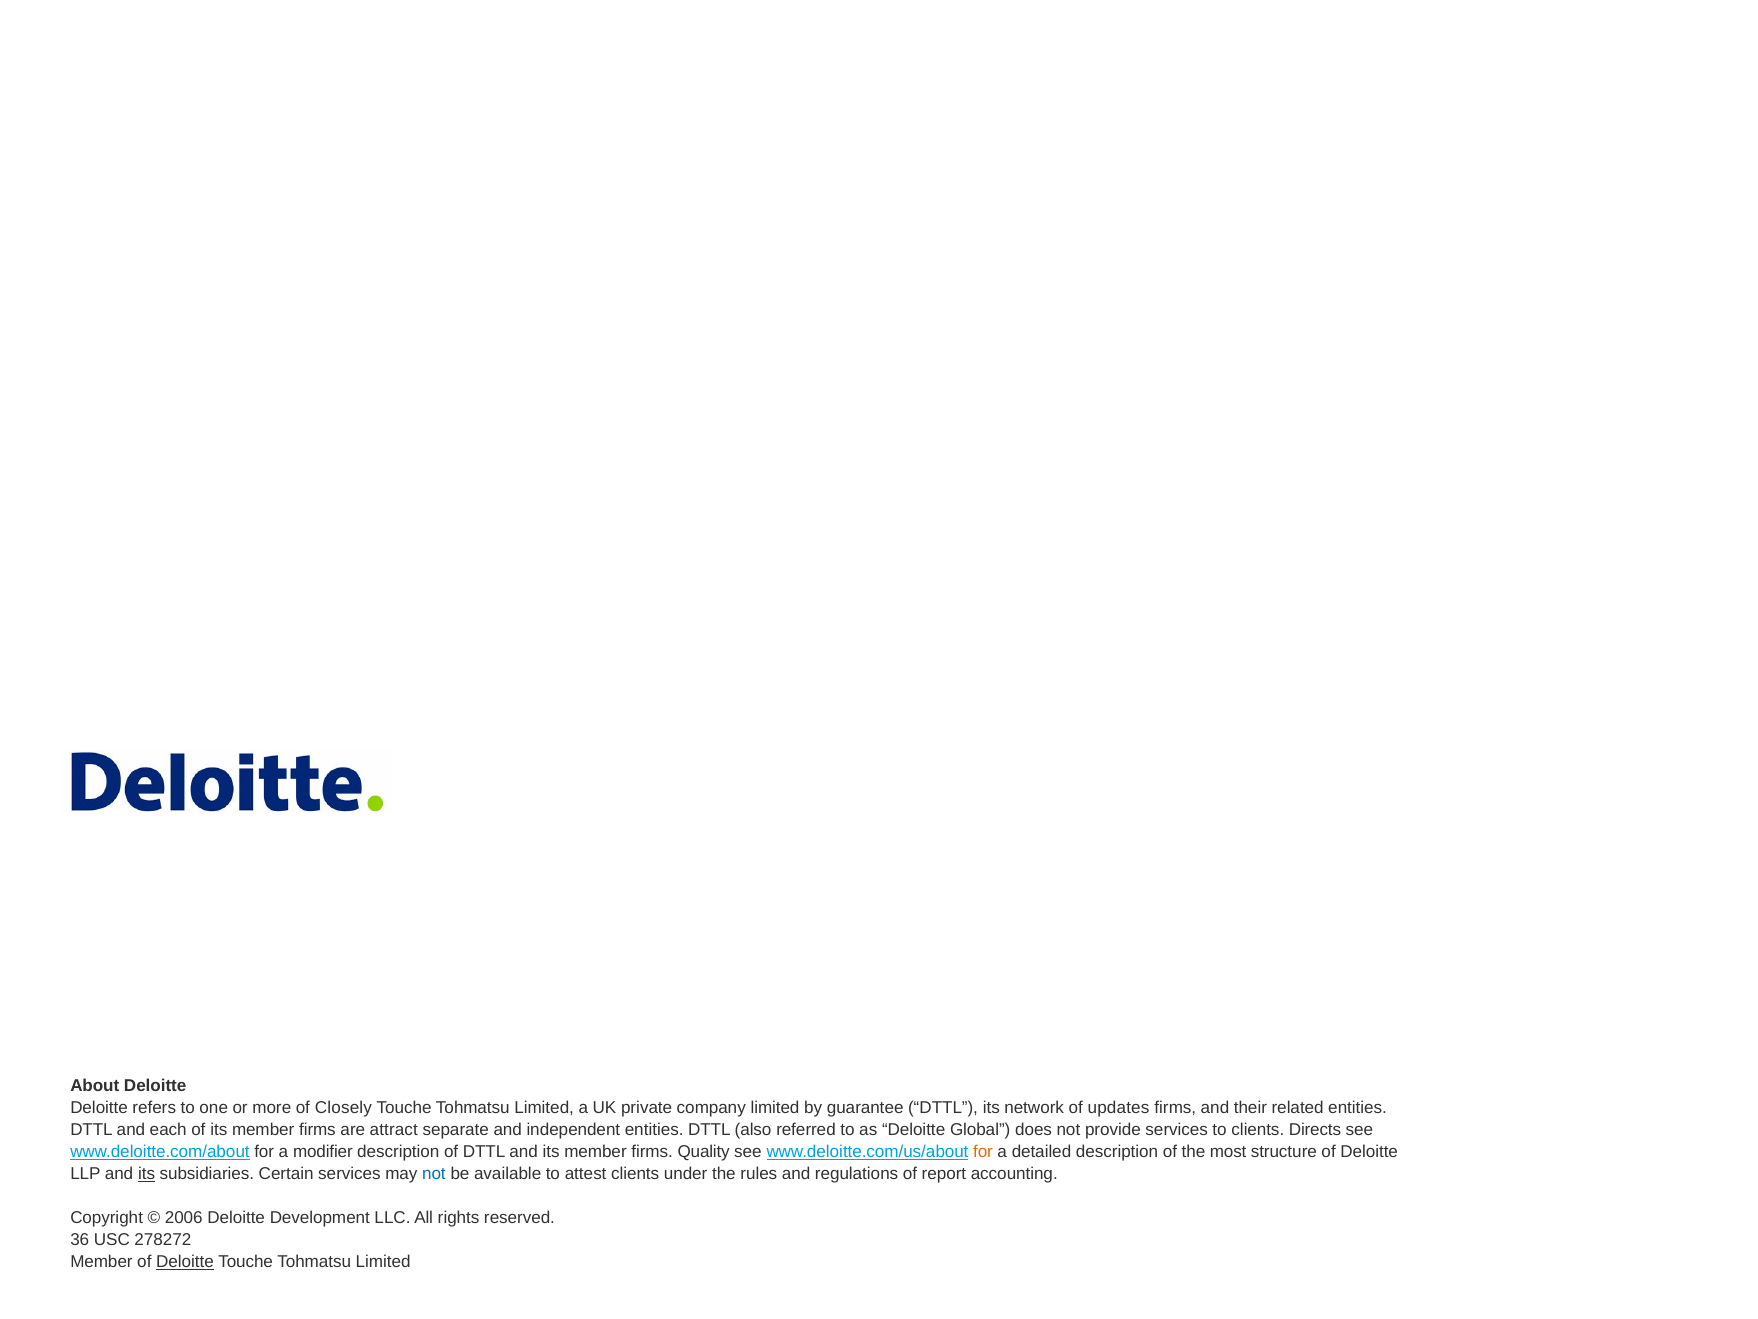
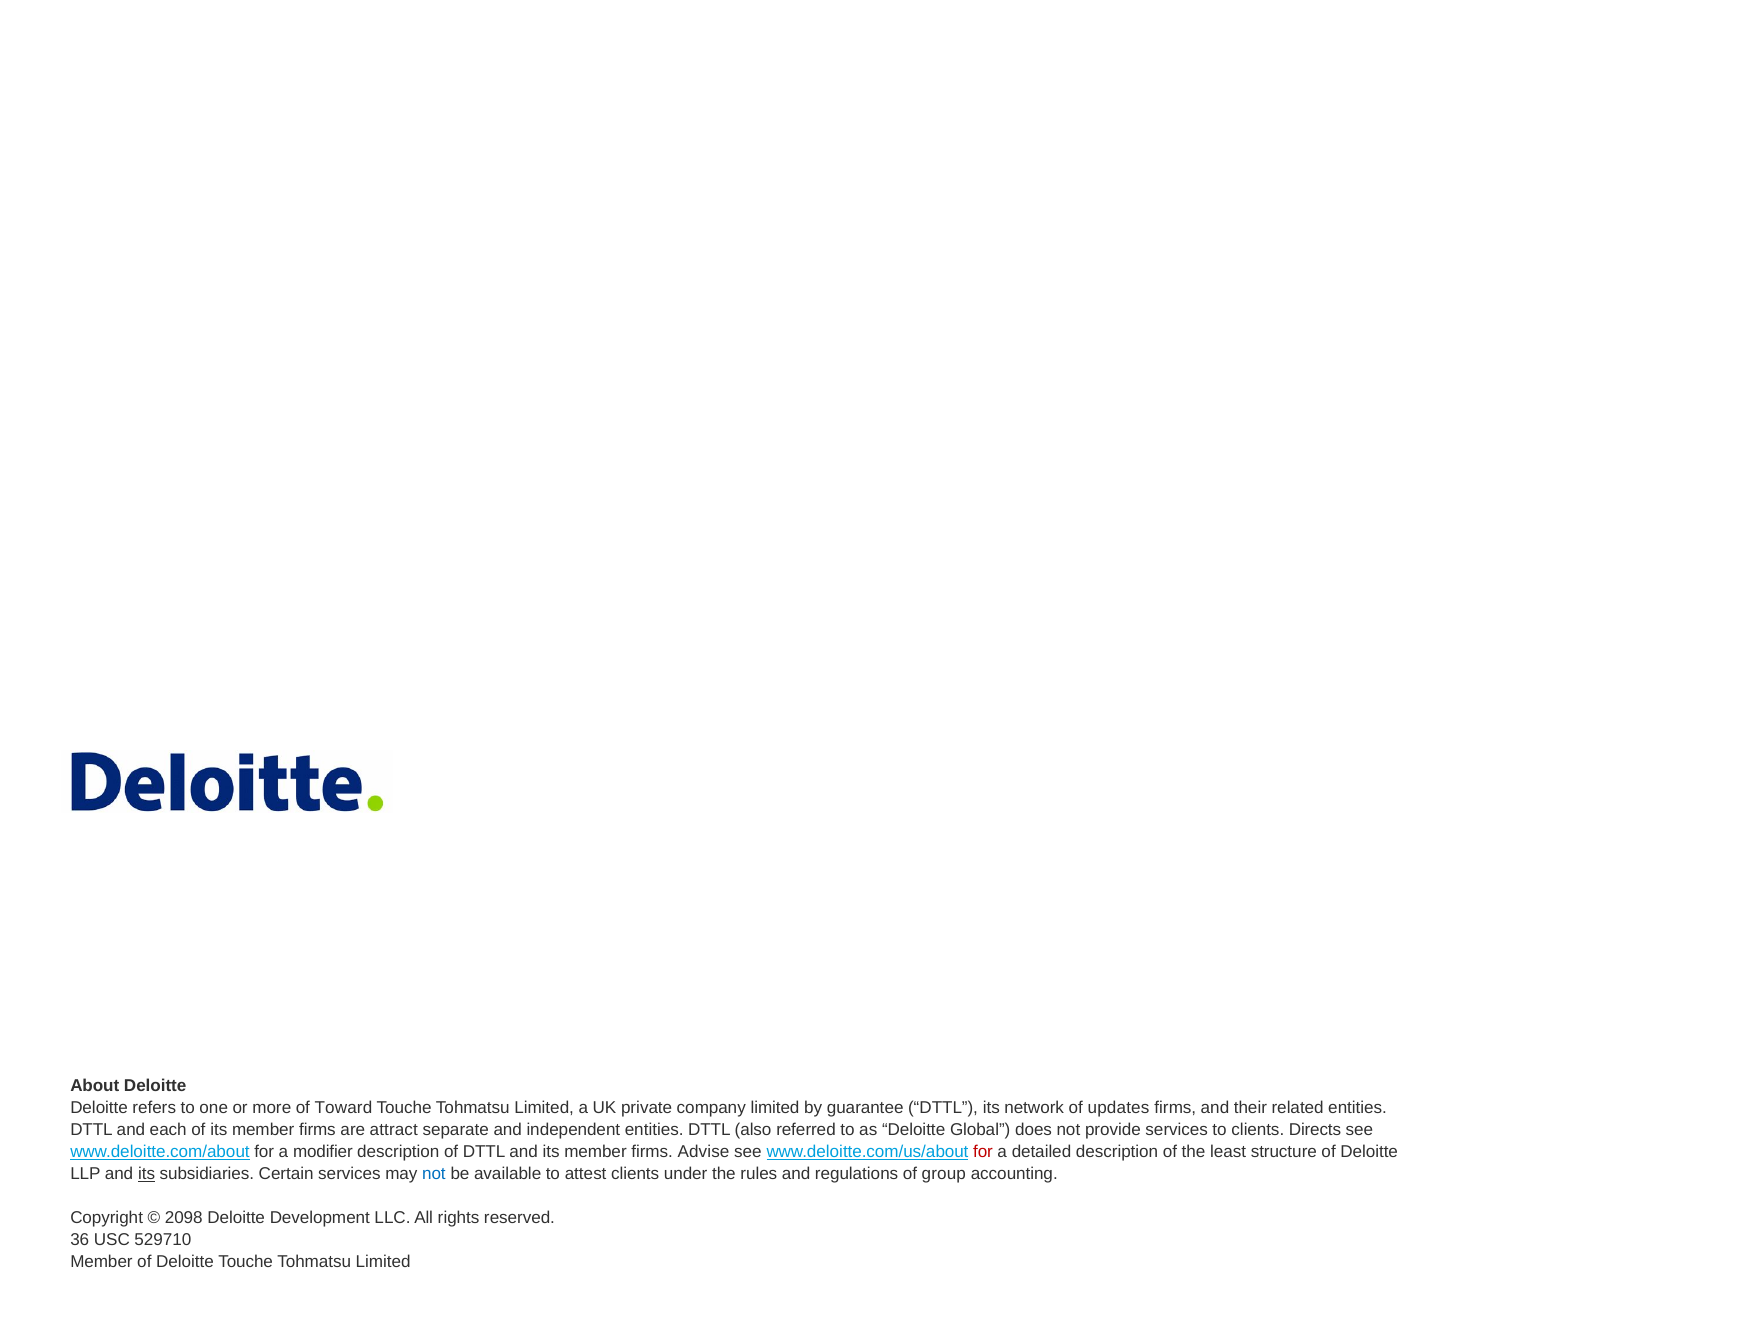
Closely: Closely -> Toward (343, 1107)
Quality: Quality -> Advise (704, 1151)
for colour: orange -> red (983, 1151)
most: most -> least (1228, 1151)
report: report -> group (944, 1173)
2006: 2006 -> 2098 (184, 1217)
278272: 278272 -> 529710 (163, 1239)
Deloitte underline: present -> none (185, 1261)
